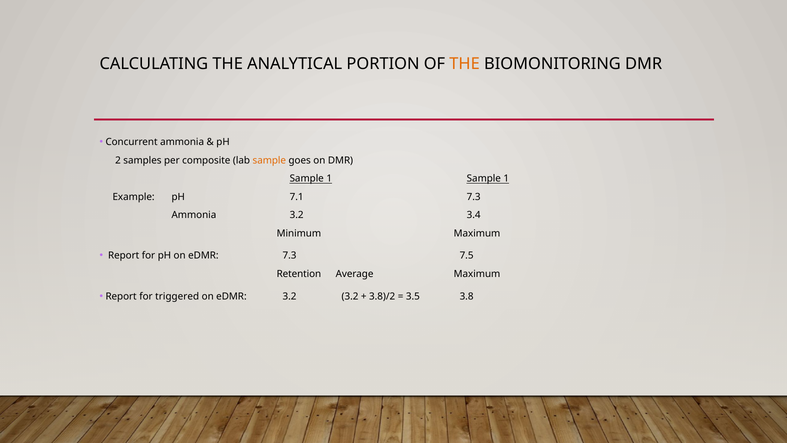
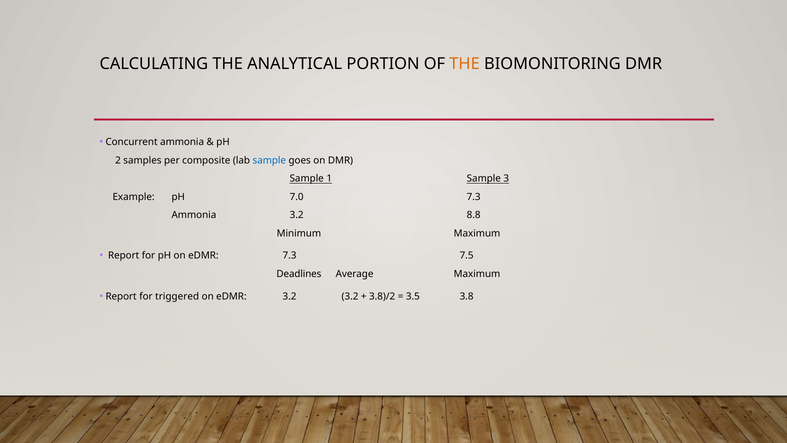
sample colour: orange -> blue (269, 160)
1 Sample 1: 1 -> 3 (506, 178)
7.1: 7.1 -> 7.0 (297, 197)
3.4: 3.4 -> 8.8 (474, 215)
Retention: Retention -> Deadlines (299, 274)
